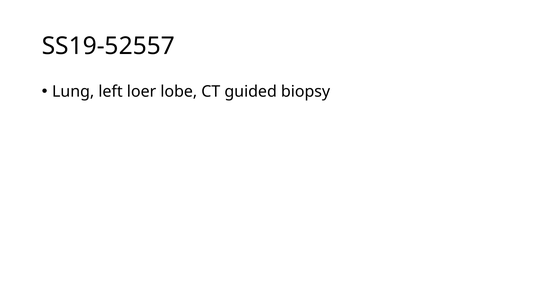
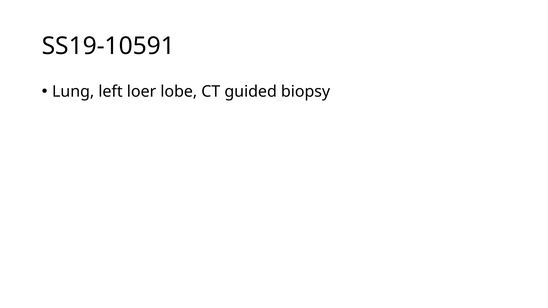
SS19-52557: SS19-52557 -> SS19-10591 (108, 46)
